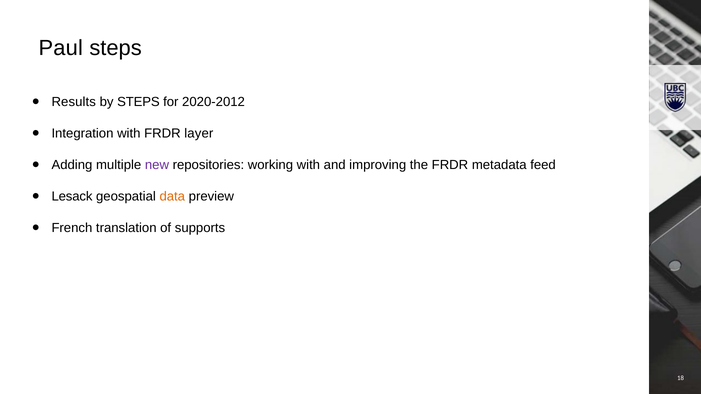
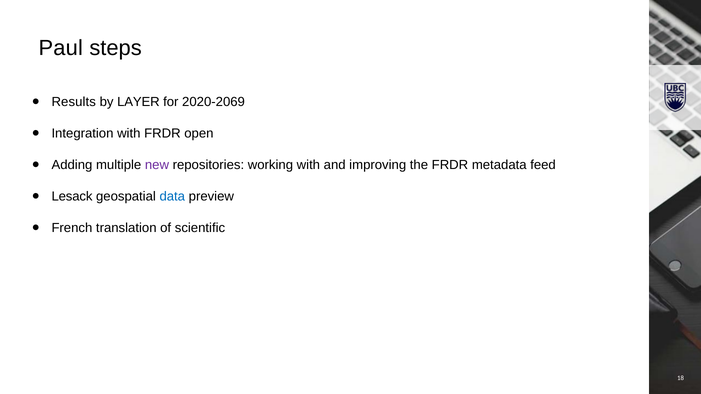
by STEPS: STEPS -> LAYER (138, 102)
2020-2012: 2020-2012 -> 2020-2069 (214, 102)
layer: layer -> open (199, 133)
data colour: orange -> blue (172, 197)
supports: supports -> scientific (200, 228)
